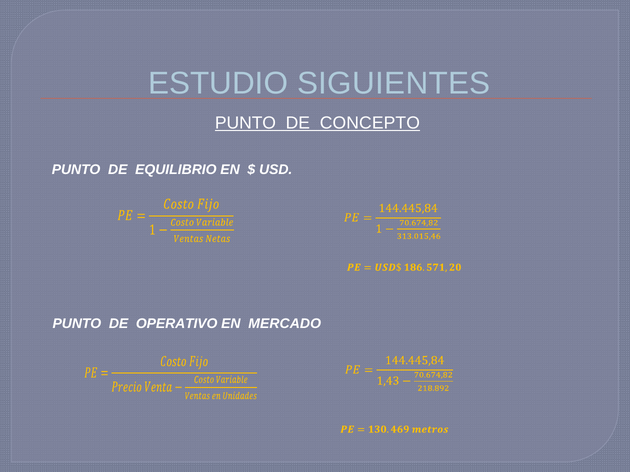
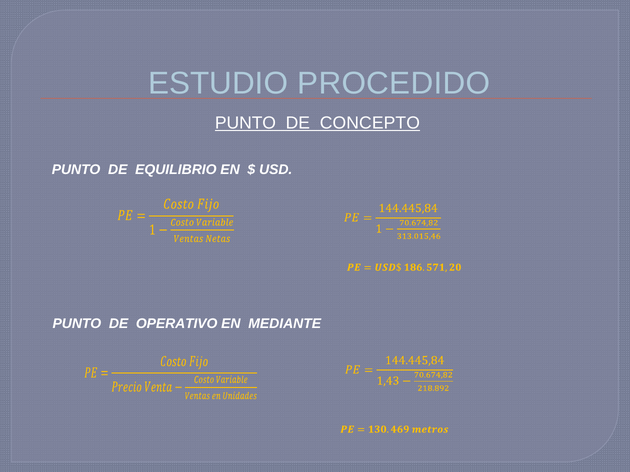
SIGUIENTES: SIGUIENTES -> PROCEDIDO (394, 84)
MERCADO: MERCADO -> MEDIANTE (285, 324)
